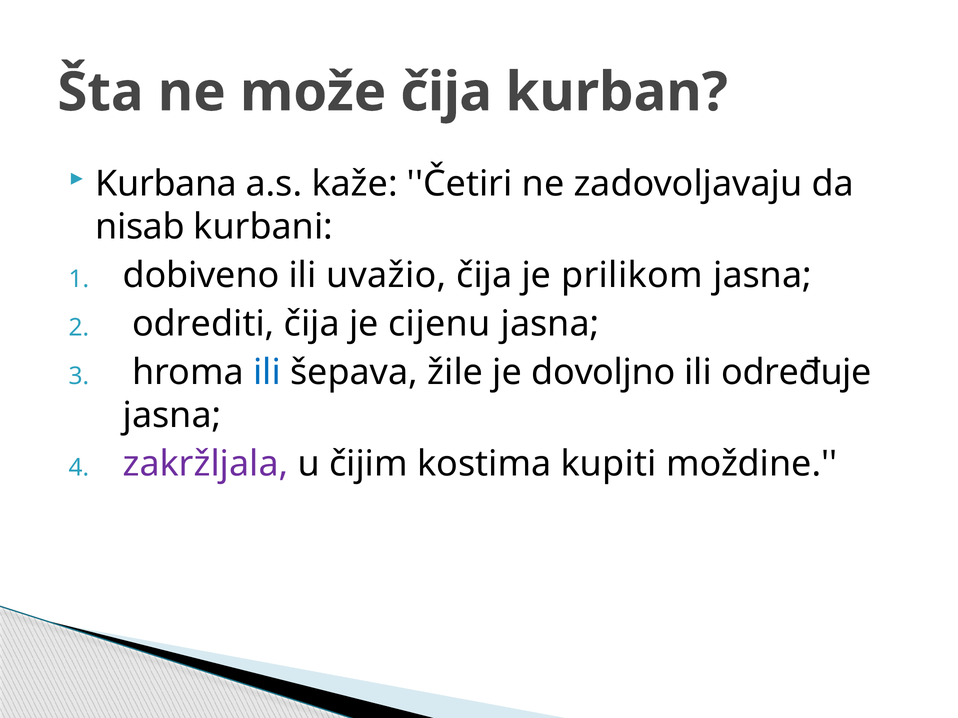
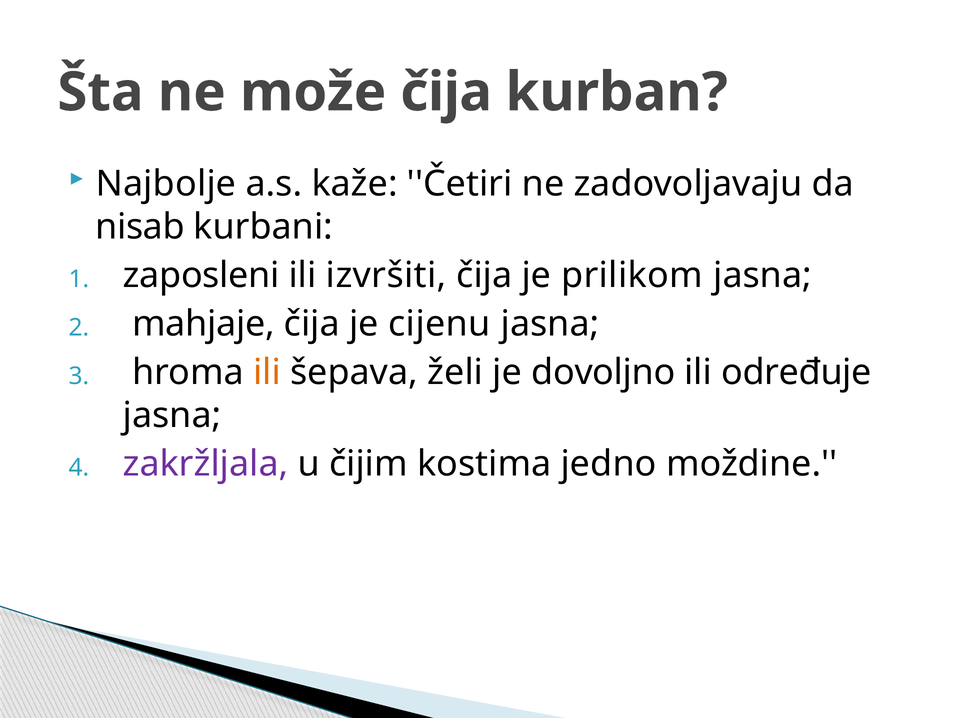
Kurbana: Kurbana -> Najbolje (166, 184)
dobiveno: dobiveno -> zaposleni (201, 276)
uvažio: uvažio -> izvršiti (386, 276)
odrediti: odrediti -> mahjaje (203, 324)
ili colour: blue -> orange (267, 373)
žile: žile -> želi (455, 373)
kupiti: kupiti -> jedno (609, 464)
